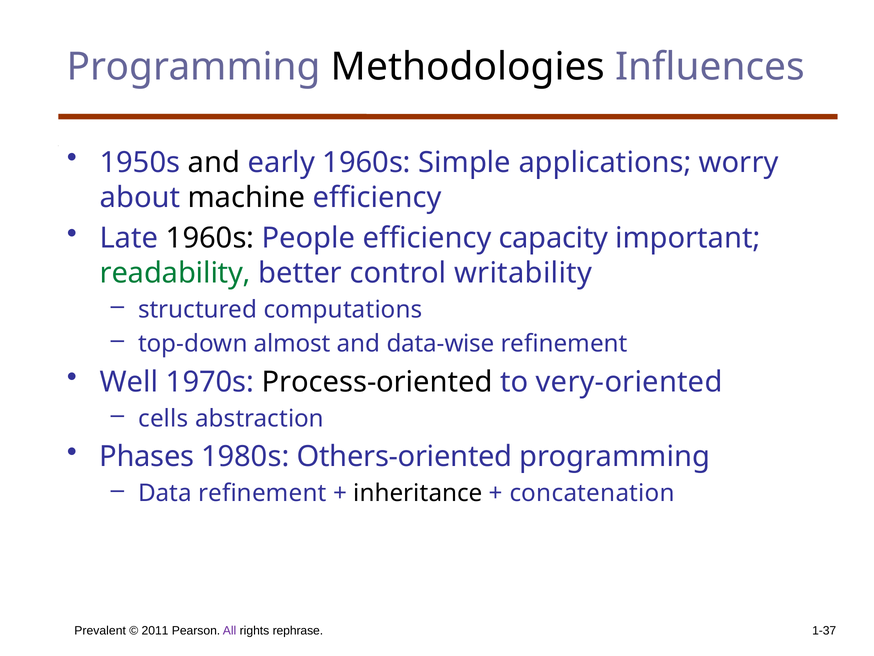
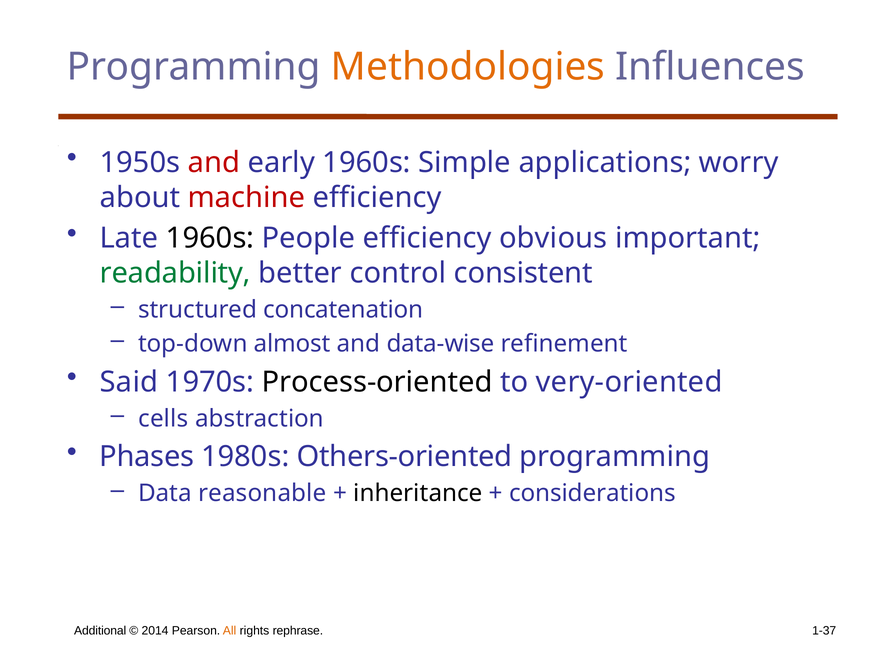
Methodologies colour: black -> orange (468, 67)
and colour: black -> red (214, 162)
machine colour: black -> red (246, 197)
capacity: capacity -> obvious (553, 238)
writability: writability -> consistent (523, 273)
computations: computations -> concatenation (343, 310)
Well: Well -> Said (129, 382)
Data refinement: refinement -> reasonable (262, 493)
concatenation: concatenation -> considerations (592, 493)
Prevalent: Prevalent -> Additional (100, 630)
2011: 2011 -> 2014 (155, 630)
All colour: purple -> orange (230, 630)
